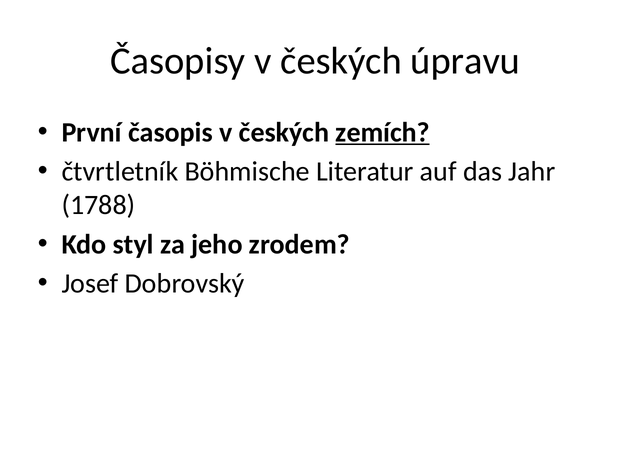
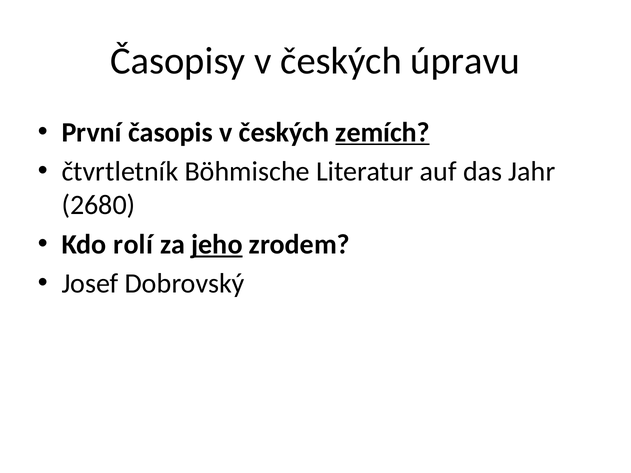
1788: 1788 -> 2680 (98, 205)
styl: styl -> rolí (133, 245)
jeho underline: none -> present (217, 245)
